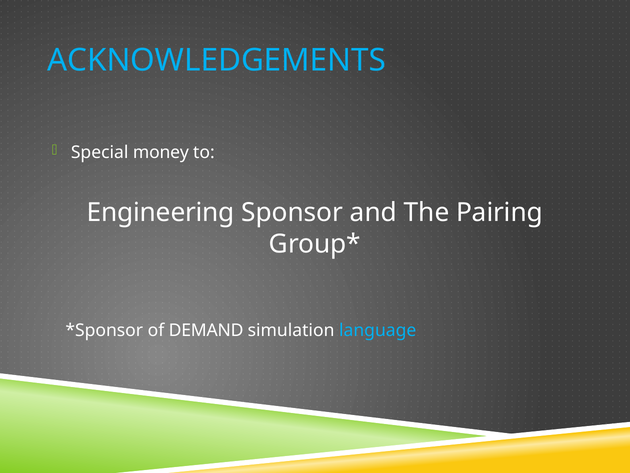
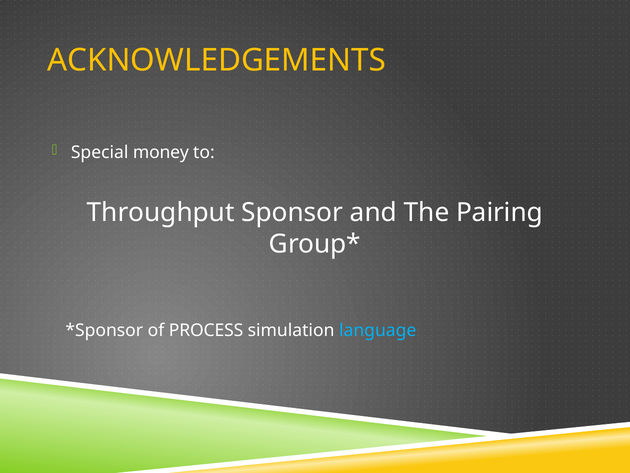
ACKNOWLEDGEMENTS colour: light blue -> yellow (217, 60)
Engineering: Engineering -> Throughput (161, 212)
DEMAND: DEMAND -> PROCESS (206, 330)
